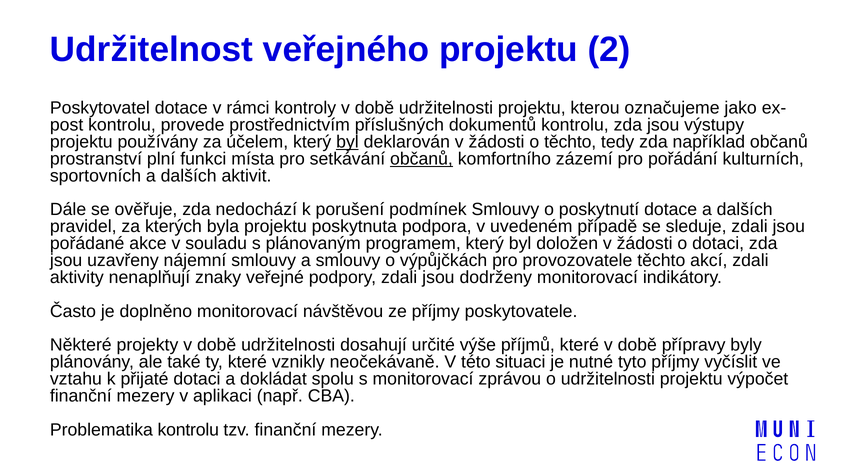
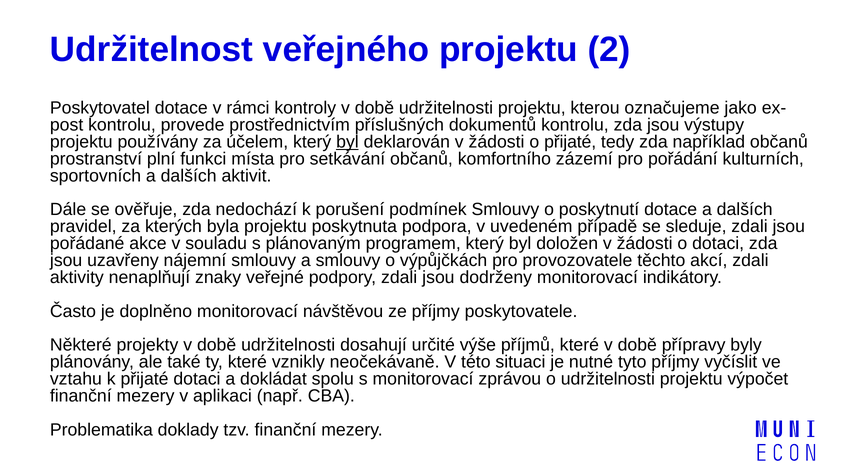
o těchto: těchto -> přijaté (570, 142)
občanů underline: present -> none (421, 159)
Problematika kontrolu: kontrolu -> doklady (188, 430)
